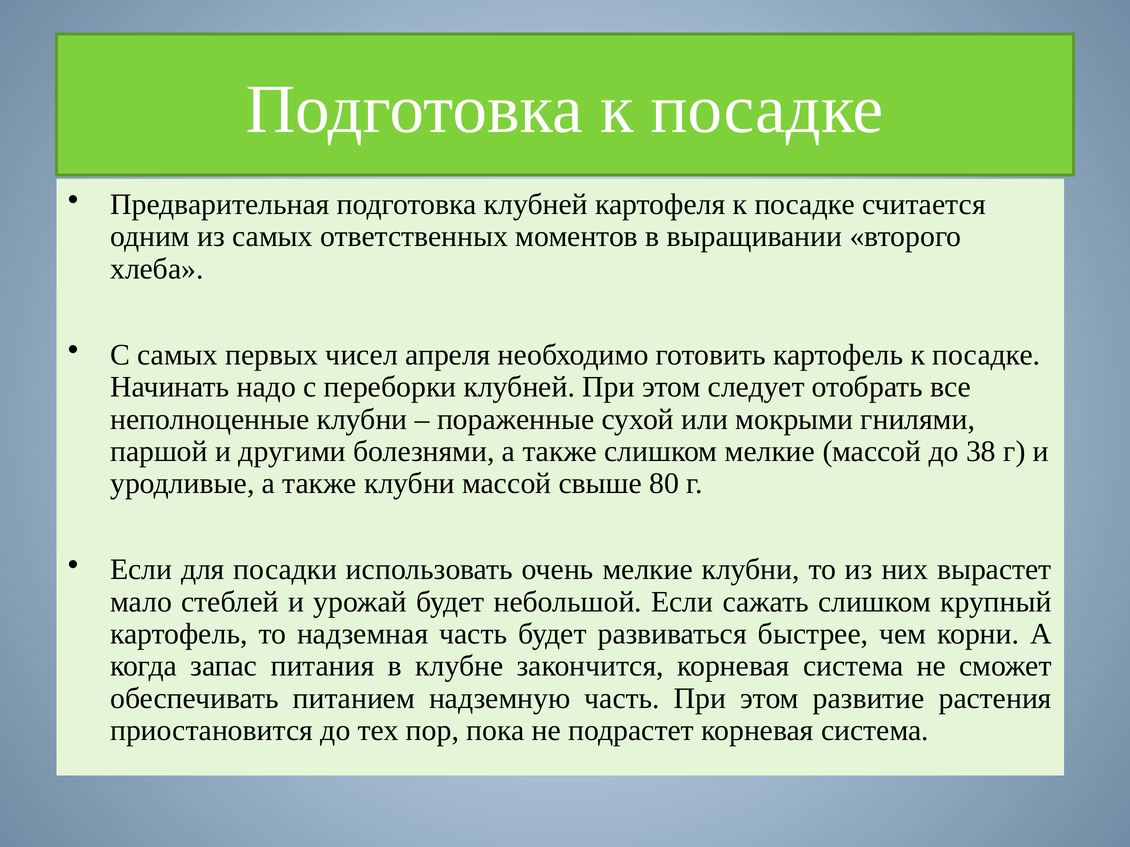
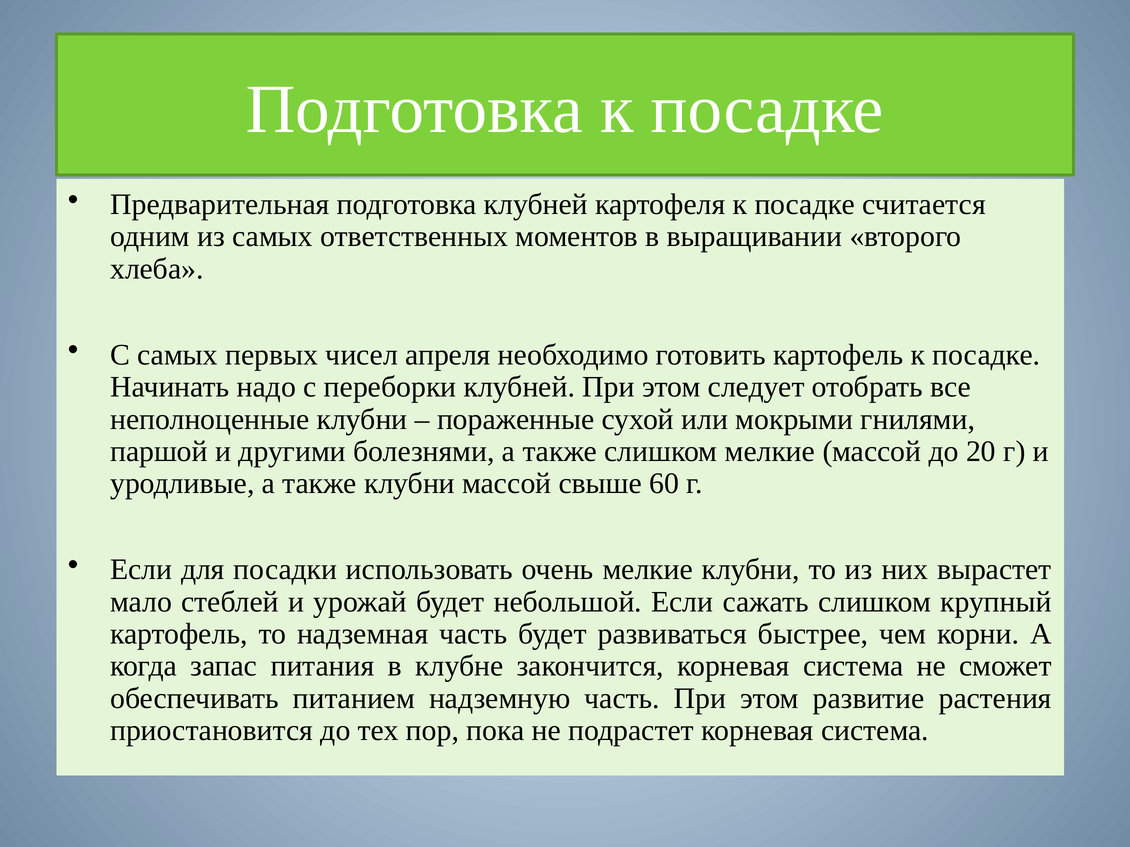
38: 38 -> 20 (981, 452)
80: 80 -> 60 (664, 484)
